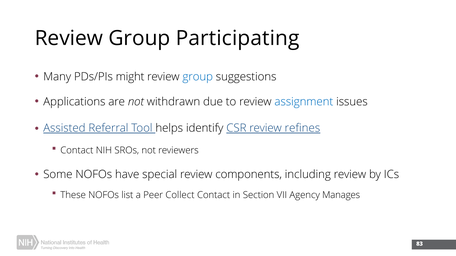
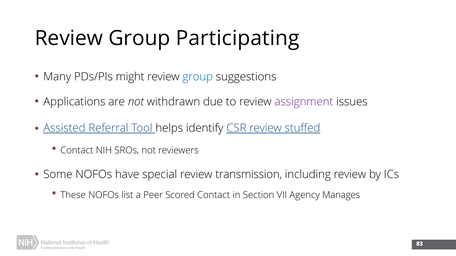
assignment colour: blue -> purple (304, 102)
refines: refines -> stuffed (302, 128)
components: components -> transmission (249, 175)
Collect: Collect -> Scored (180, 195)
